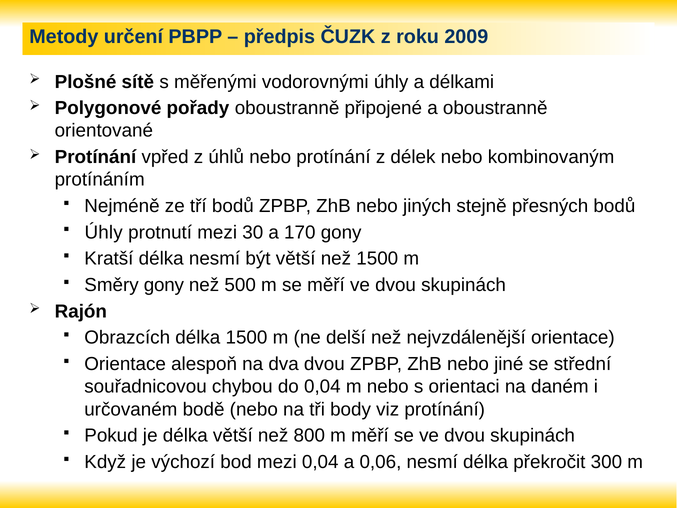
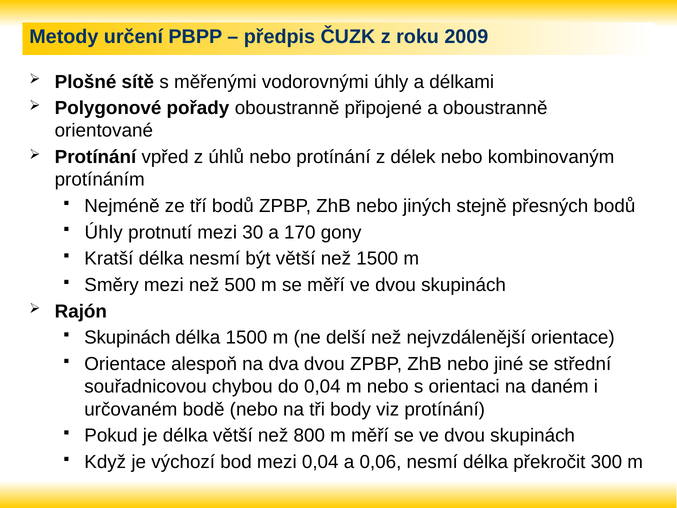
Směry gony: gony -> mezi (164, 285)
Obrazcích: Obrazcích -> Skupinách (127, 338)
